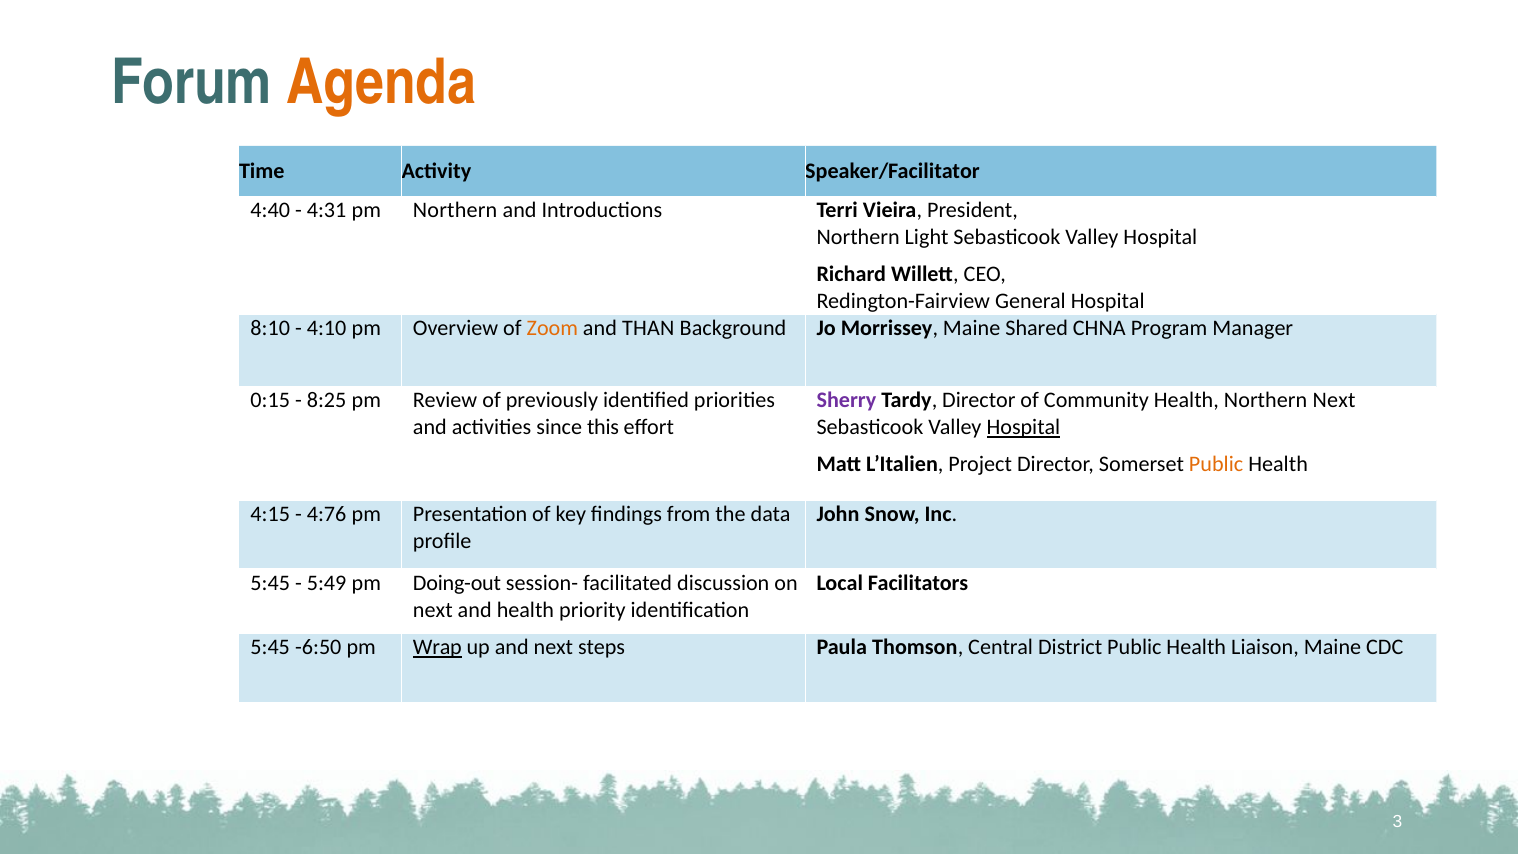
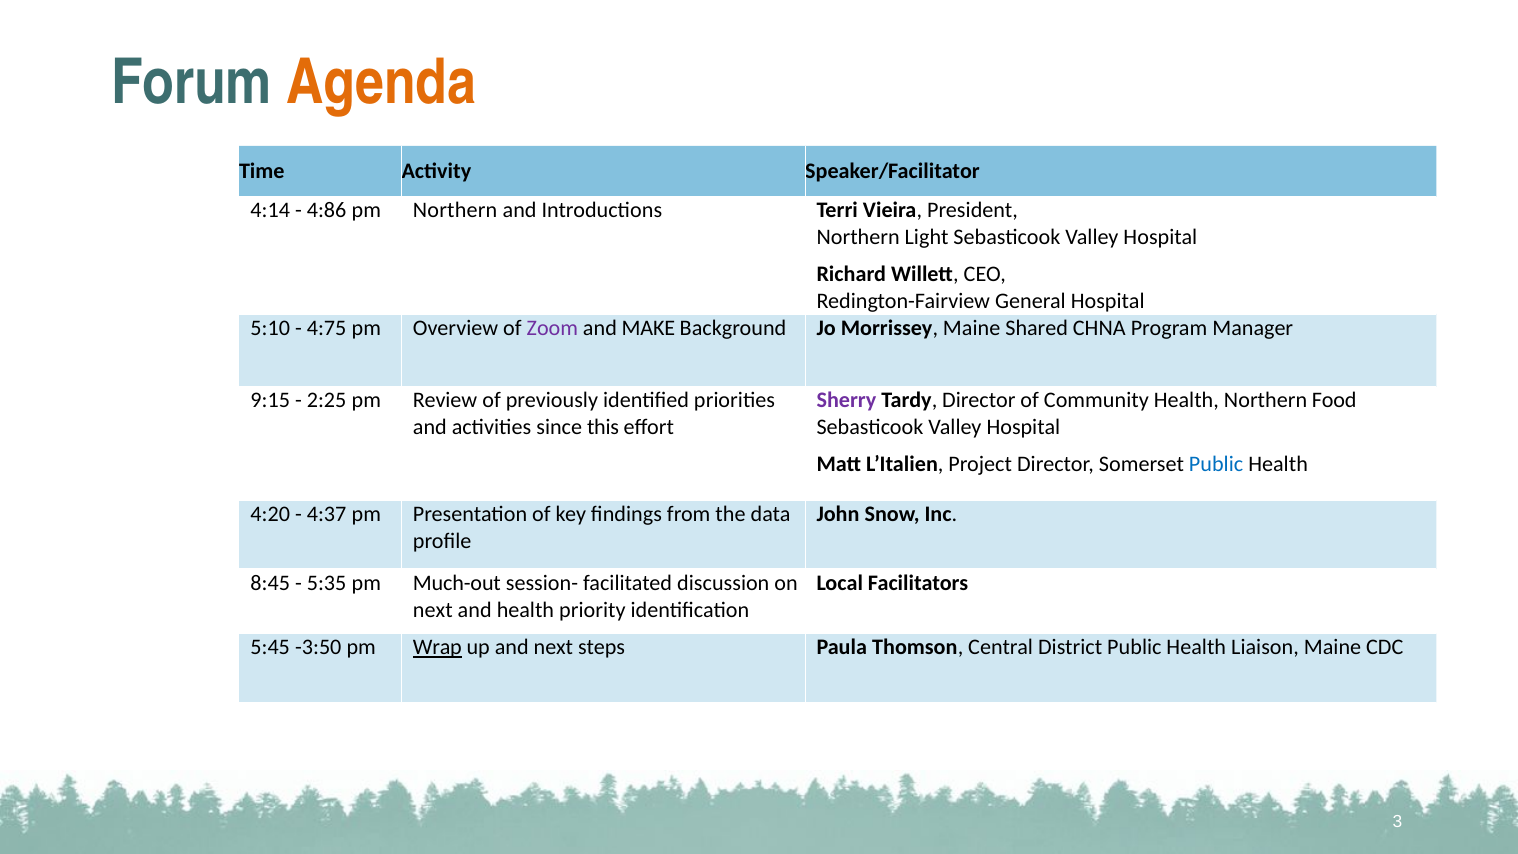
4:40: 4:40 -> 4:14 (270, 210)
4:31: 4:31 -> 4:86 (327, 210)
8:10: 8:10 -> 5:10 (270, 328)
4:10: 4:10 -> 4:75 (327, 328)
Zoom colour: orange -> purple (552, 328)
THAN: THAN -> MAKE (648, 328)
0:15: 0:15 -> 9:15 (270, 401)
8:25: 8:25 -> 2:25 (327, 401)
Northern Next: Next -> Food (1334, 401)
Hospital underline: present -> none (1023, 428)
Public colour: orange -> blue (1216, 464)
4:15: 4:15 -> 4:20 (270, 514)
4:76: 4:76 -> 4:37 (327, 514)
5:45: 5:45 -> 8:45 (270, 583)
5:49: 5:49 -> 5:35 (327, 583)
Doing-out: Doing-out -> Much-out (457, 583)
-6:50: -6:50 -> -3:50 (318, 647)
